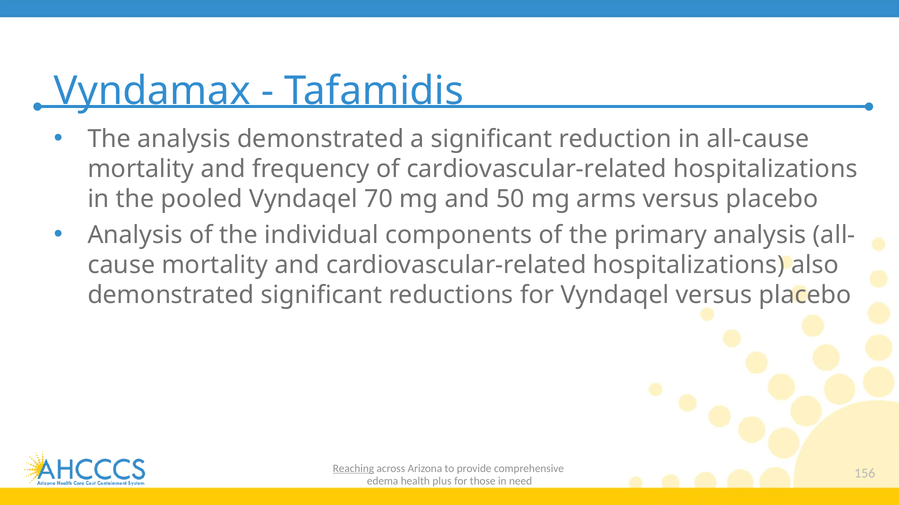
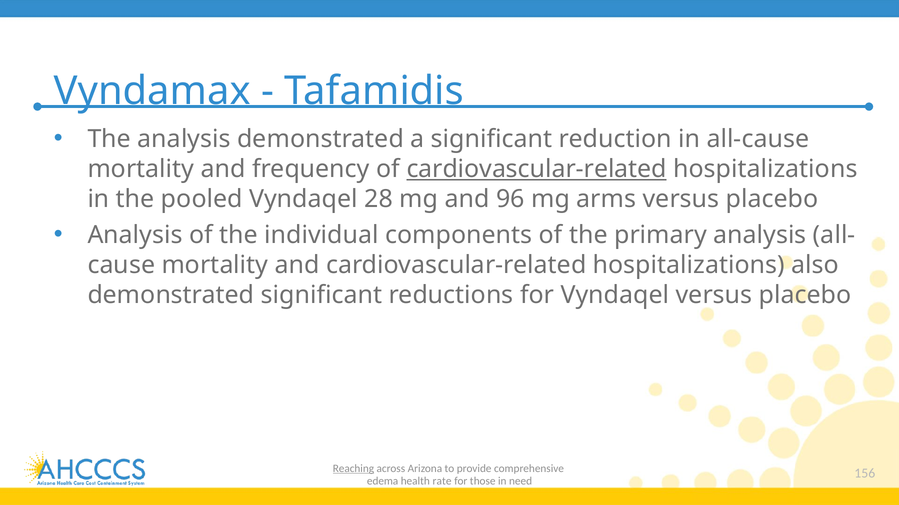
cardiovascular-related underline: none -> present (537, 169)
70: 70 -> 28 (379, 199)
50: 50 -> 96 (510, 199)
plus: plus -> rate (442, 482)
